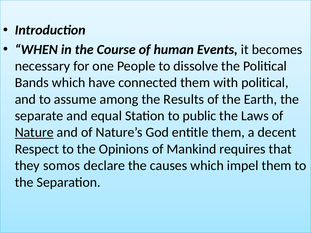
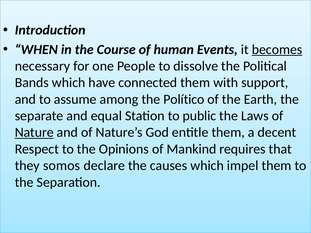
becomes underline: none -> present (277, 50)
with political: political -> support (265, 83)
Results: Results -> Político (184, 99)
